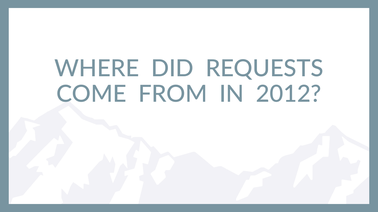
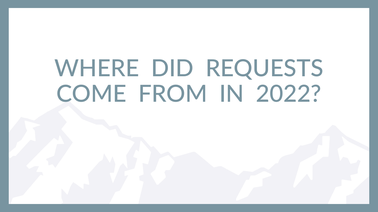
2012: 2012 -> 2022 (289, 94)
